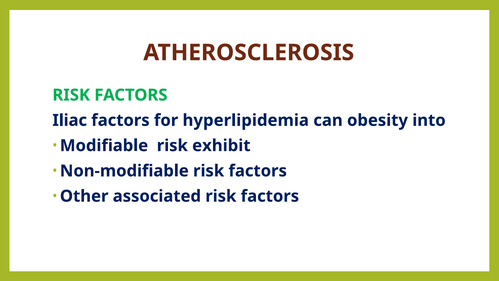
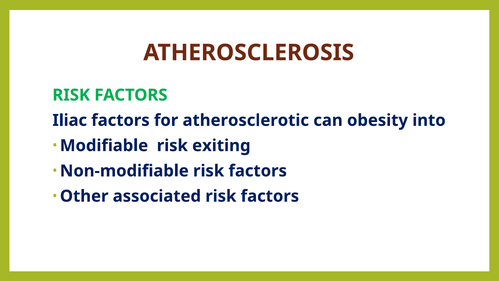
hyperlipidemia: hyperlipidemia -> atherosclerotic (246, 120)
exhibit: exhibit -> exiting (221, 145)
